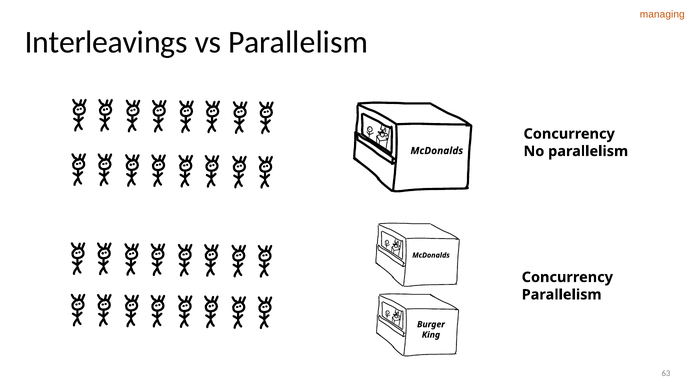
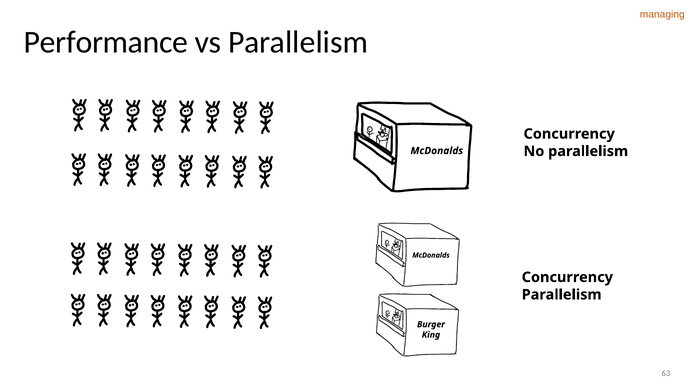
Interleavings: Interleavings -> Performance (106, 42)
